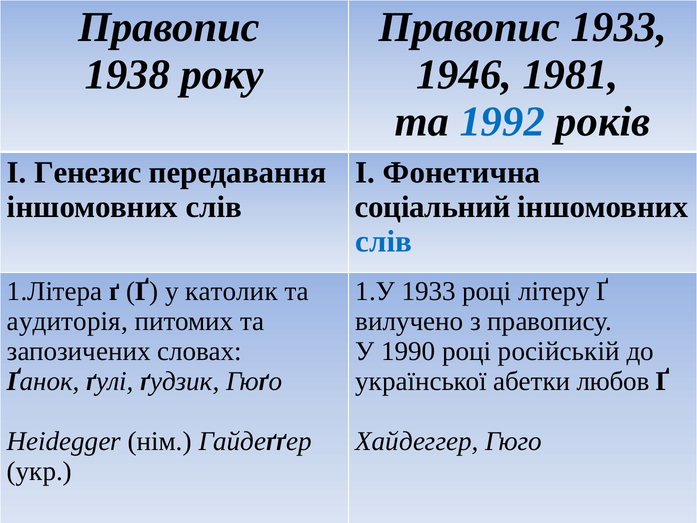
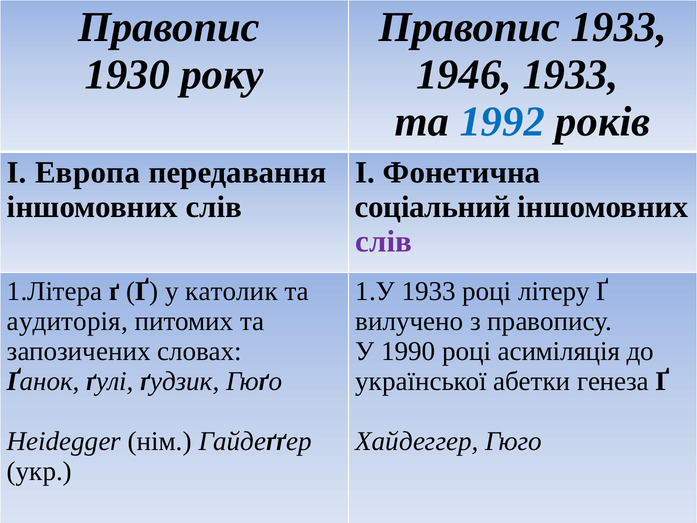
1938: 1938 -> 1930 (127, 75)
1946 1981: 1981 -> 1933 (571, 75)
Генезис: Генезис -> Европа (88, 173)
слів colour: blue -> purple (384, 241)
російській: російській -> асиміляція (559, 351)
любов: любов -> генеза (613, 381)
